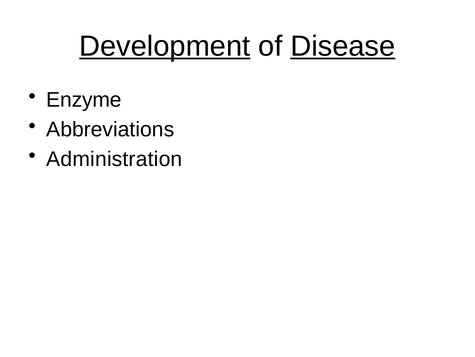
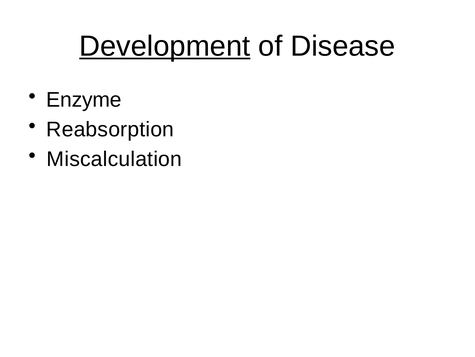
Disease underline: present -> none (343, 46)
Abbreviations: Abbreviations -> Reabsorption (110, 129)
Administration: Administration -> Miscalculation (114, 159)
